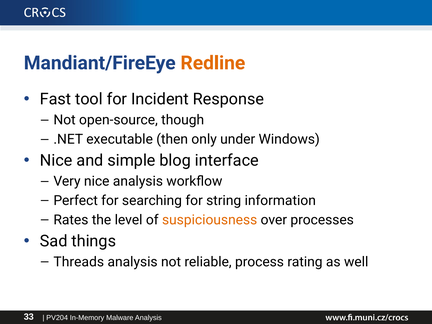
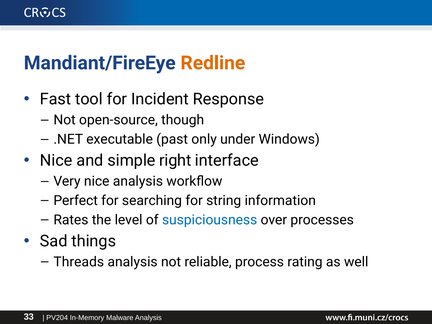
then: then -> past (172, 139)
blog: blog -> right (175, 161)
suspiciousness colour: orange -> blue (210, 220)
